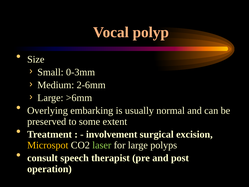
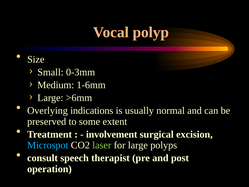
2-6mm: 2-6mm -> 1-6mm (91, 85)
embarking: embarking -> indications (92, 111)
Microspot colour: yellow -> light blue (48, 145)
